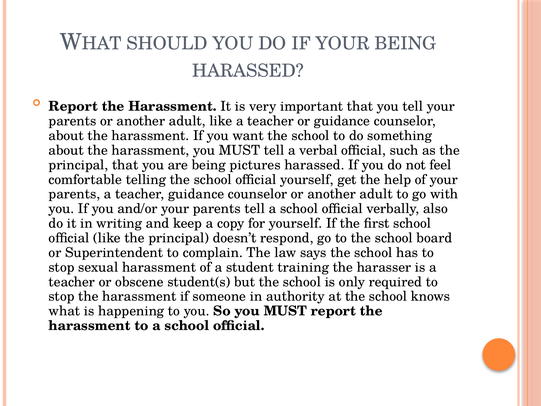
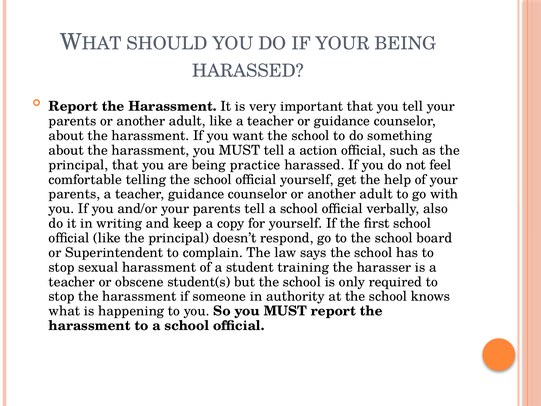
verbal: verbal -> action (318, 150)
pictures: pictures -> practice (255, 165)
